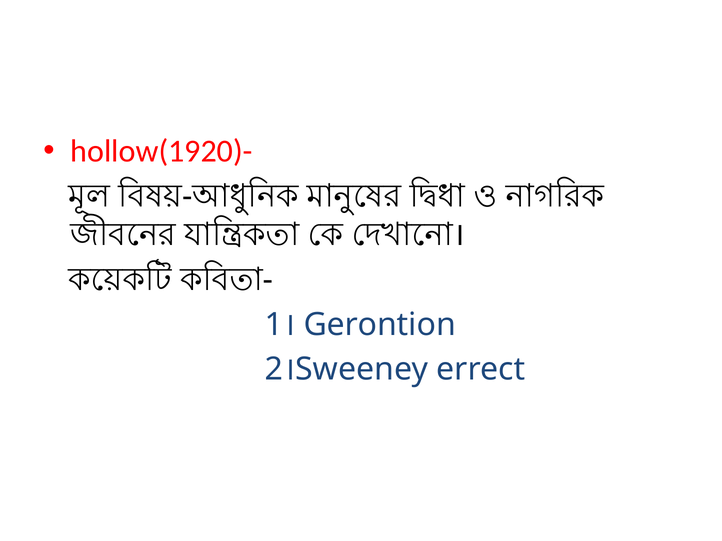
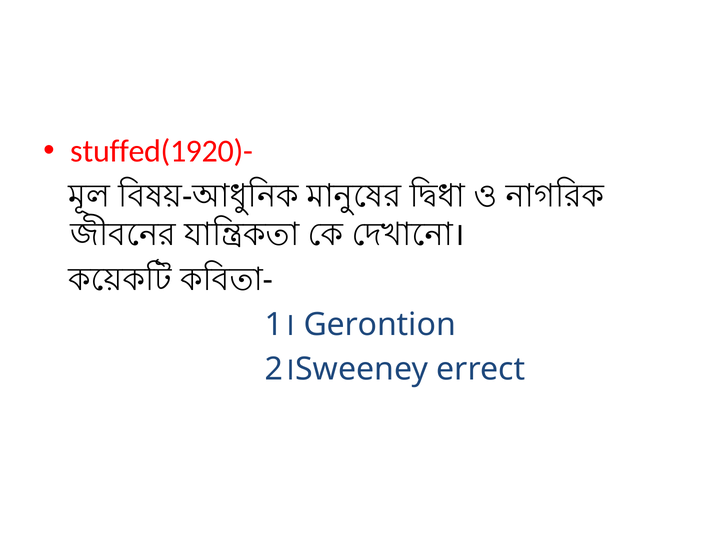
hollow(1920)-: hollow(1920)- -> stuffed(1920)- (162, 151)
